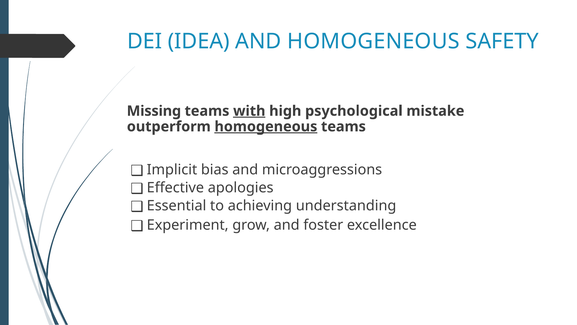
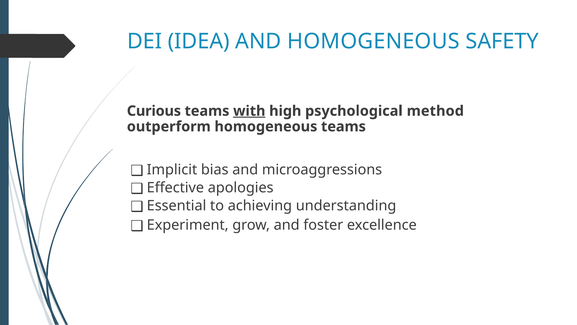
Missing: Missing -> Curious (154, 111)
mistake: mistake -> method (435, 111)
homogeneous underline: present -> none (266, 126)
